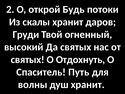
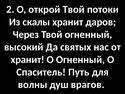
открой Будь: Будь -> Твой (74, 9)
Груди: Груди -> Через (26, 34)
святых: святых -> хранит (28, 59)
О Отдохнуть: Отдохнуть -> Огненный (80, 59)
душ хранит: хранит -> врагов (88, 84)
